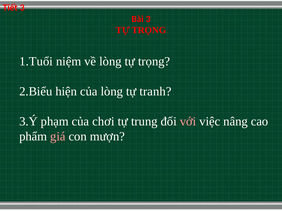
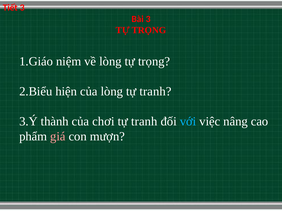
1.Tuổi: 1.Tuổi -> 1.Giáo (36, 61)
phạm: phạm -> thành (55, 122)
trung: trung -> tranh (144, 122)
với colour: pink -> light blue (188, 122)
